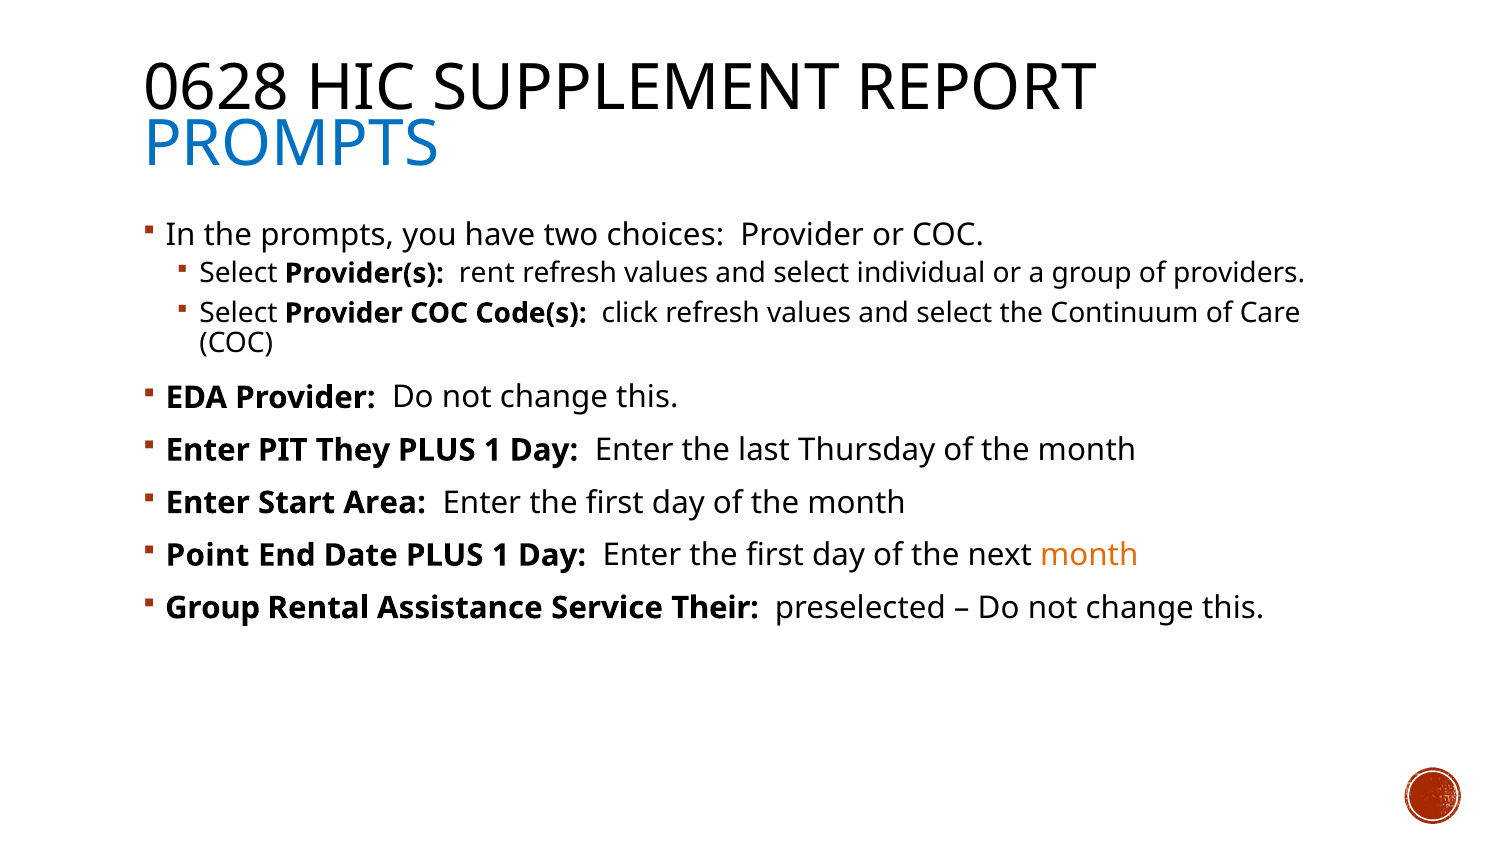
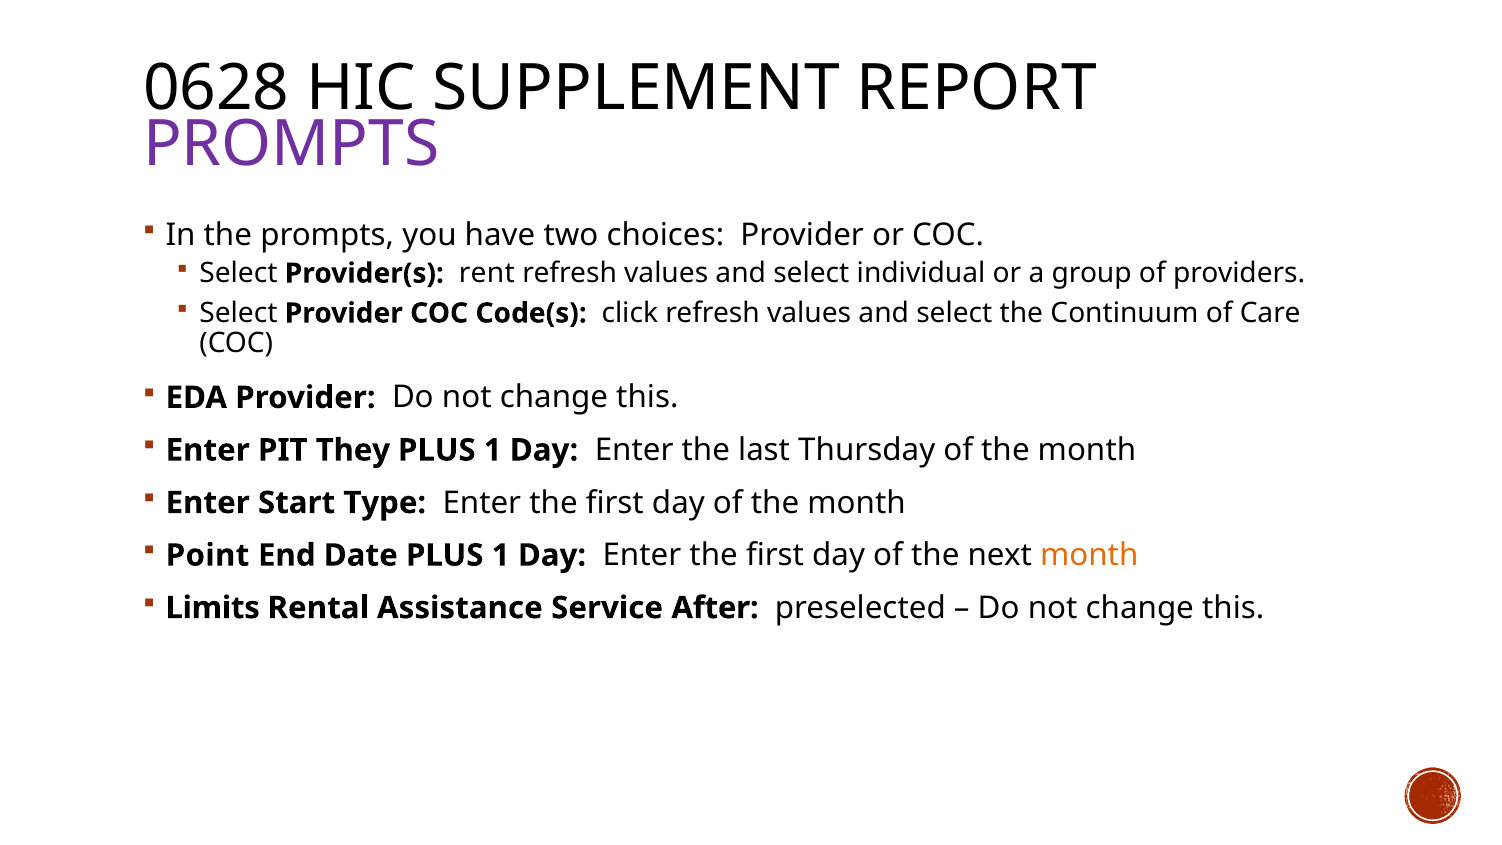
PROMPTS colour: blue -> purple (291, 144)
Area: Area -> Type (385, 503)
Group: Group -> Limits (213, 608)
Their: Their -> After (715, 608)
